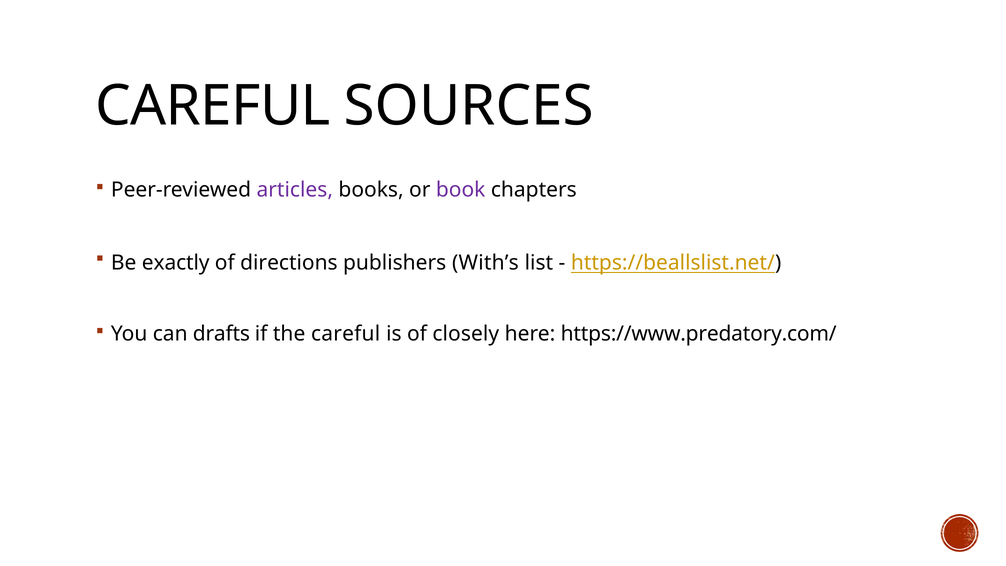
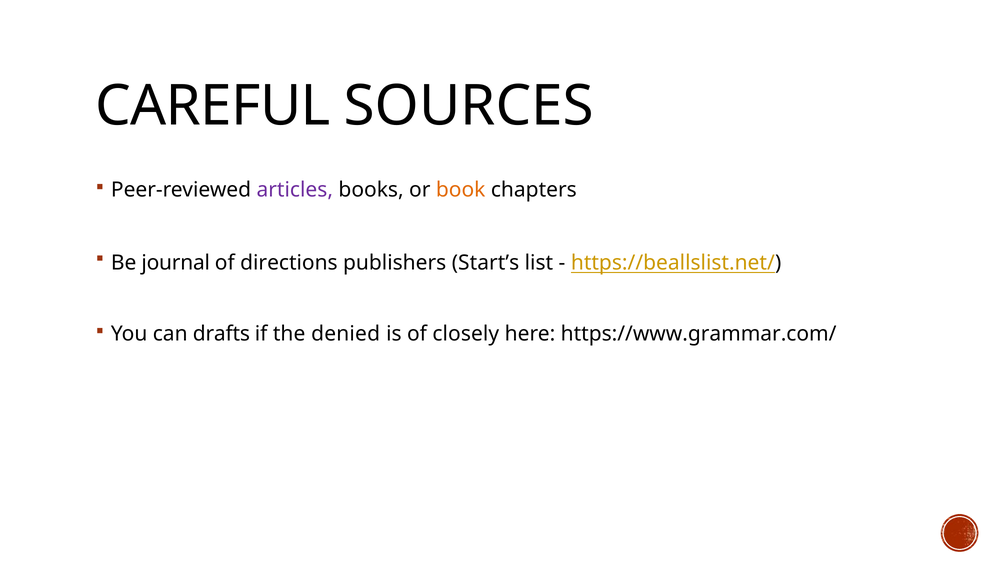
book colour: purple -> orange (461, 190)
exactly: exactly -> journal (176, 263)
With’s: With’s -> Start’s (485, 263)
the careful: careful -> denied (346, 334)
https://www.predatory.com/: https://www.predatory.com/ -> https://www.grammar.com/ (699, 334)
